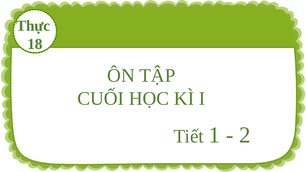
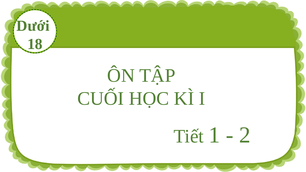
Thực: Thực -> Dưới (33, 26)
